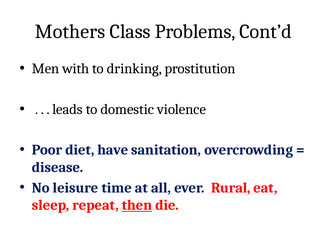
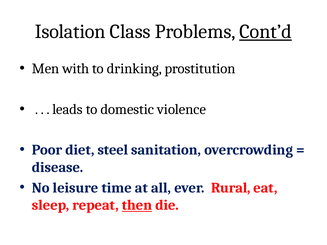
Mothers: Mothers -> Isolation (70, 32)
Cont’d underline: none -> present (266, 32)
have: have -> steel (113, 150)
